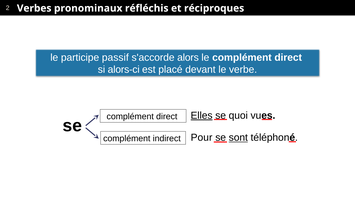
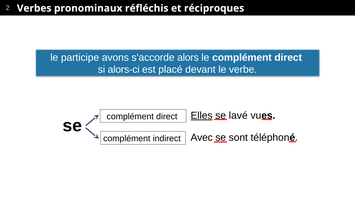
passif: passif -> avons (115, 57)
quoi: quoi -> lavé (238, 115)
Pour: Pour -> Avec (202, 137)
sont underline: present -> none (238, 137)
